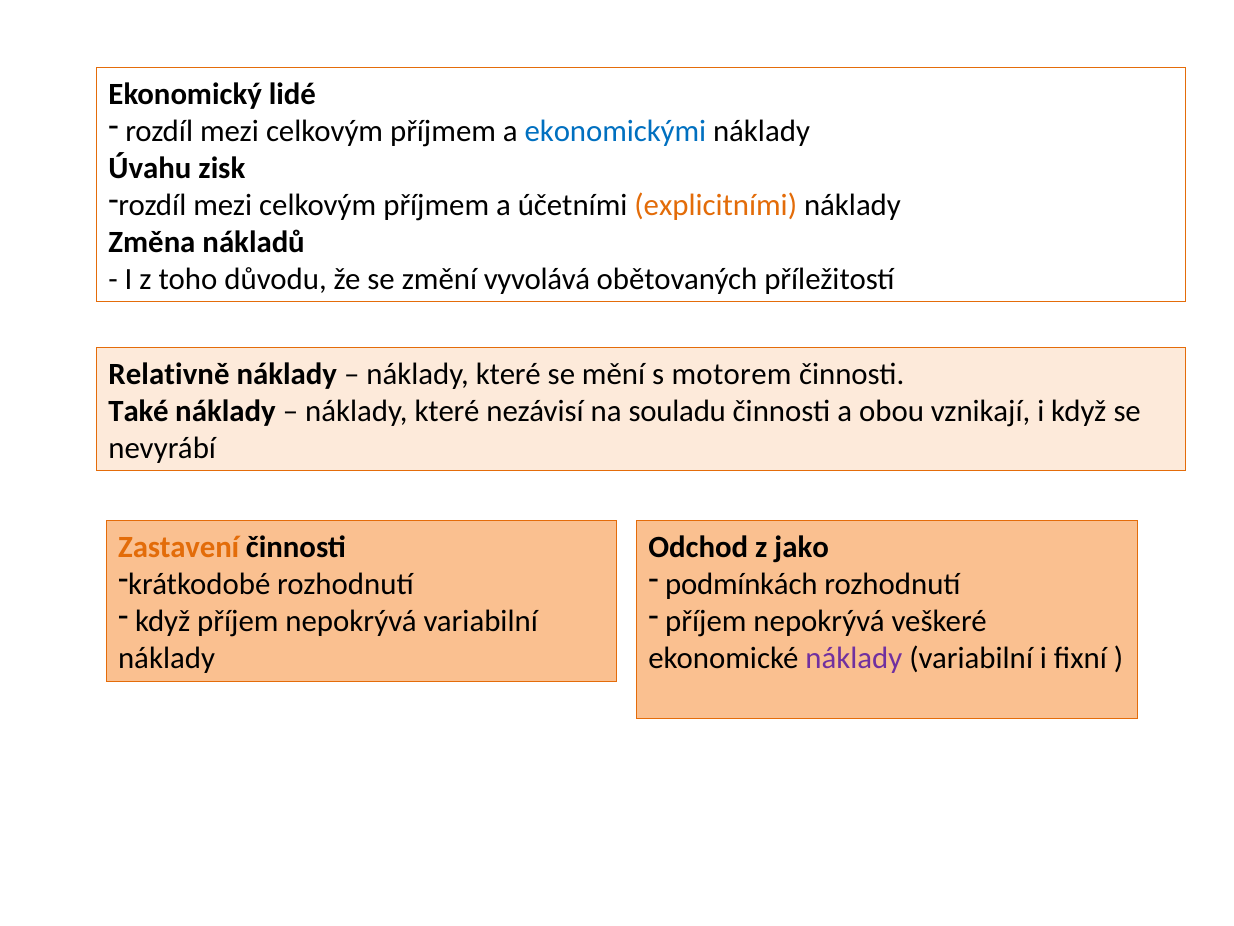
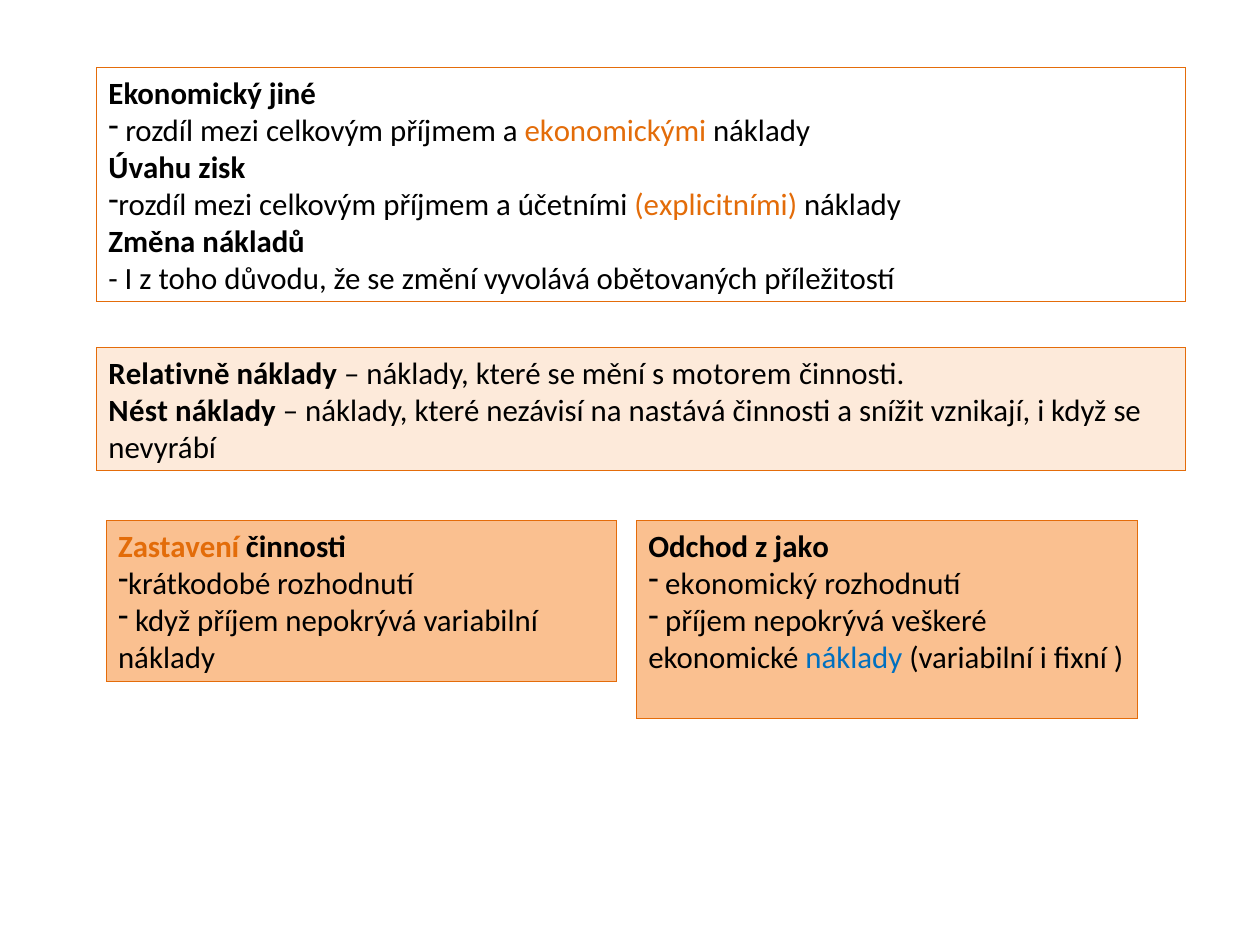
lidé: lidé -> jiné (292, 94)
ekonomickými colour: blue -> orange (615, 131)
Také: Také -> Nést (138, 411)
souladu: souladu -> nastává (677, 411)
obou: obou -> snížit (892, 411)
podmínkách: podmínkách -> ekonomický (741, 584)
náklady colour: purple -> blue (854, 658)
